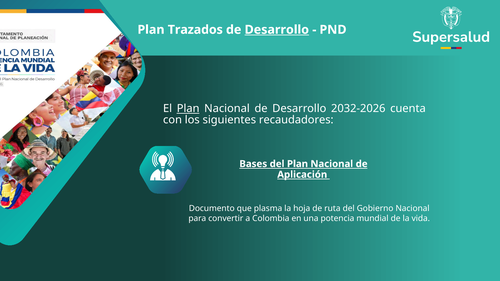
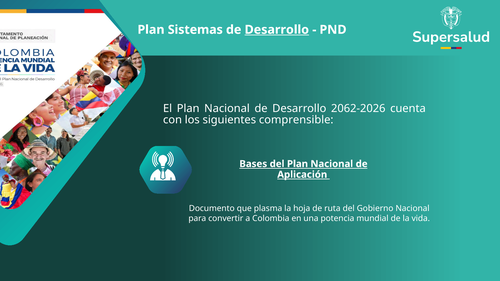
Trazados: Trazados -> Sistemas (195, 30)
Plan underline: present -> none (188, 109)
2032-2026: 2032-2026 -> 2062-2026 (358, 109)
recaudadores: recaudadores -> comprensible (296, 120)
